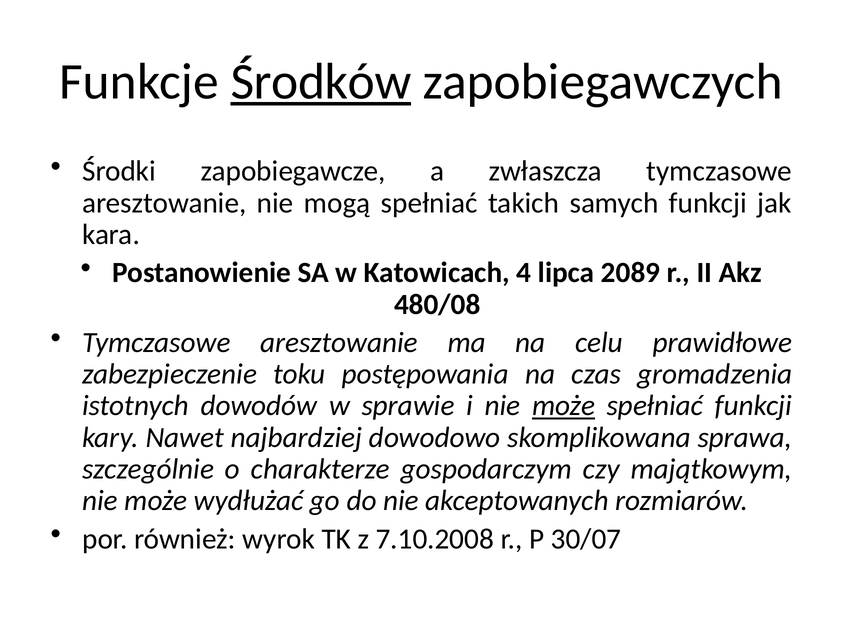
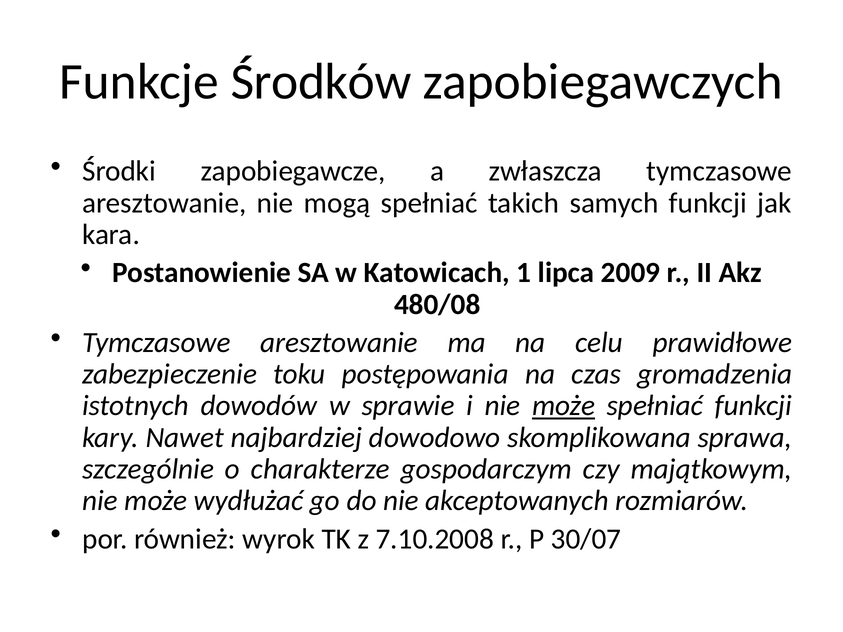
Środków underline: present -> none (321, 82)
4: 4 -> 1 (524, 273)
2089: 2089 -> 2009 (631, 273)
